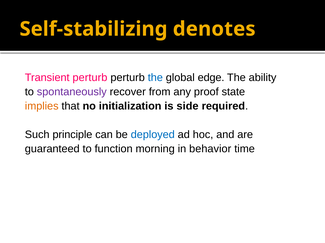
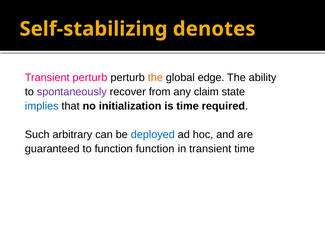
the colour: blue -> orange (155, 78)
proof: proof -> claim (206, 92)
implies colour: orange -> blue (42, 106)
is side: side -> time (188, 106)
principle: principle -> arbitrary (72, 135)
function morning: morning -> function (155, 149)
in behavior: behavior -> transient (210, 149)
